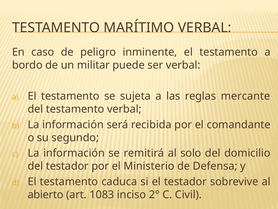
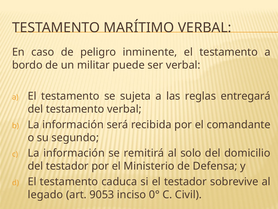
mercante: mercante -> entregará (246, 96)
abierto: abierto -> legado (45, 194)
1083: 1083 -> 9053 (102, 194)
2°: 2° -> 0° (154, 194)
